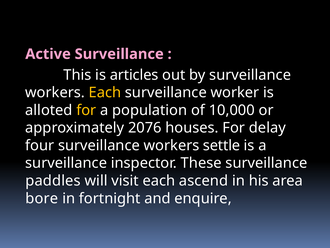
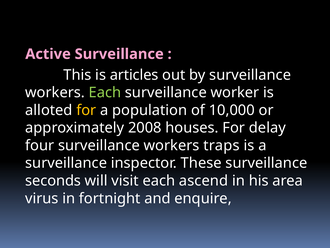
Each colour: yellow -> light green (105, 92)
2076: 2076 -> 2008 (145, 128)
settle: settle -> traps (221, 145)
paddles: paddles -> seconds (53, 180)
bore: bore -> virus (42, 198)
